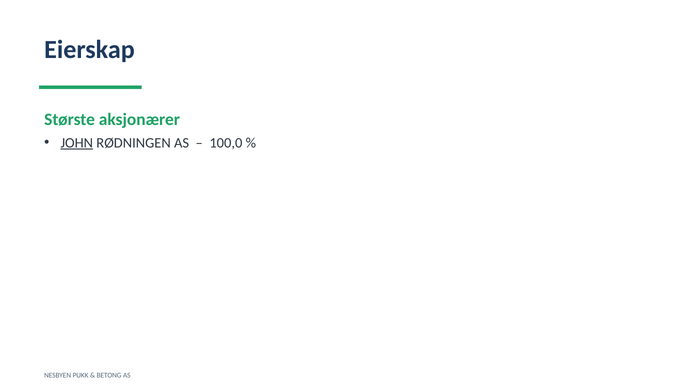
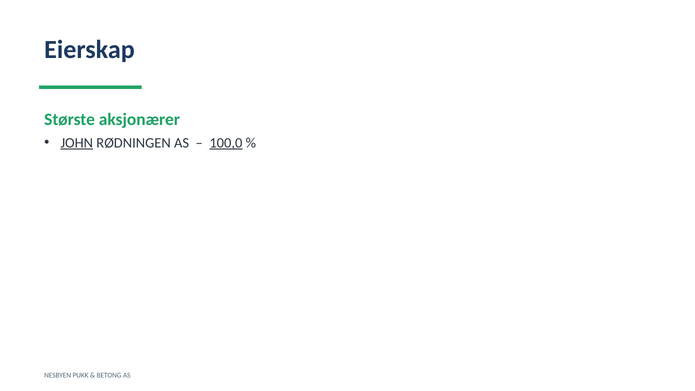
100,0 underline: none -> present (226, 143)
